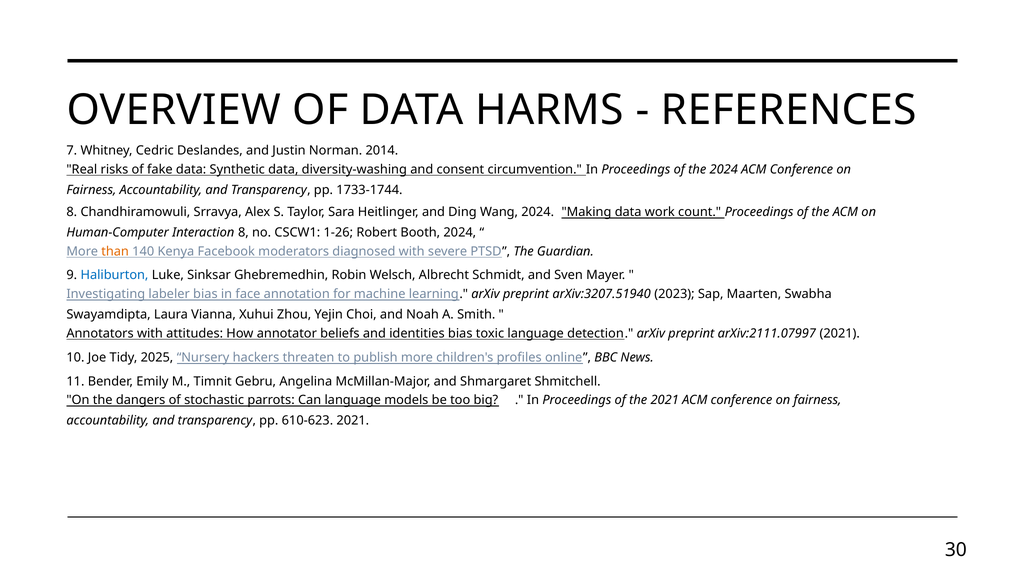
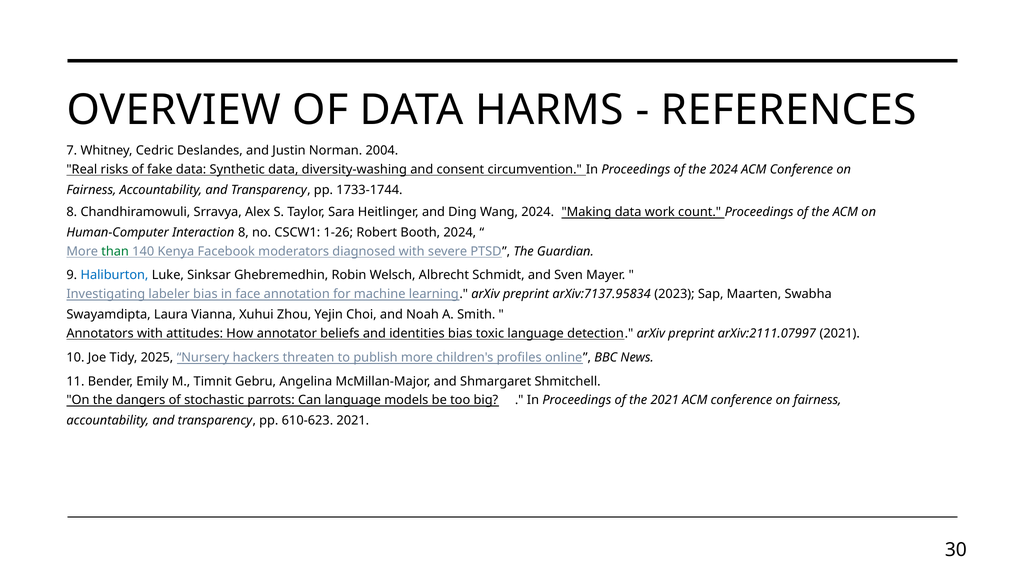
2014: 2014 -> 2004 (382, 151)
than colour: orange -> green (115, 251)
arXiv:3207.51940: arXiv:3207.51940 -> arXiv:7137.95834 (602, 294)
